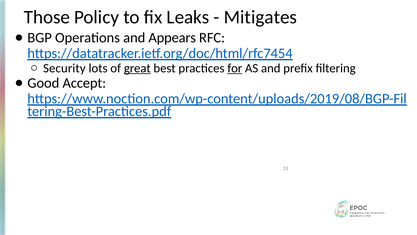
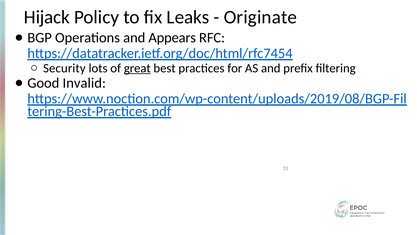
Those: Those -> Hijack (47, 17)
Mitigates: Mitigates -> Originate (260, 17)
for underline: present -> none (235, 68)
Accept: Accept -> Invalid (84, 83)
